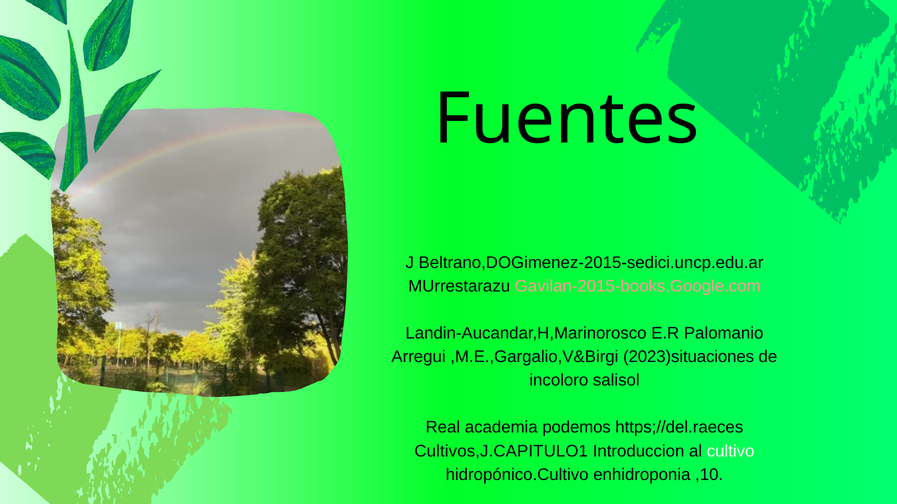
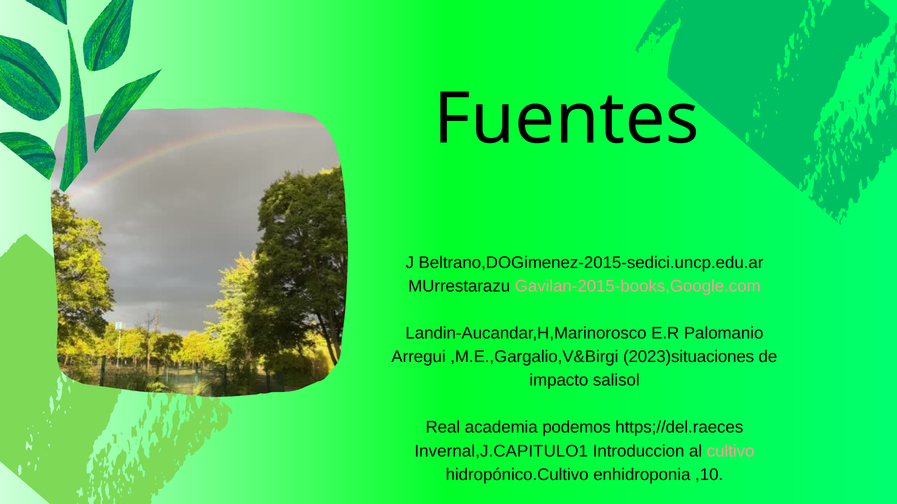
incoloro: incoloro -> impacto (559, 381)
Cultivos,J.CAPITULO1: Cultivos,J.CAPITULO1 -> Invernal,J.CAPITULO1 (501, 451)
cultivo colour: white -> pink (731, 451)
